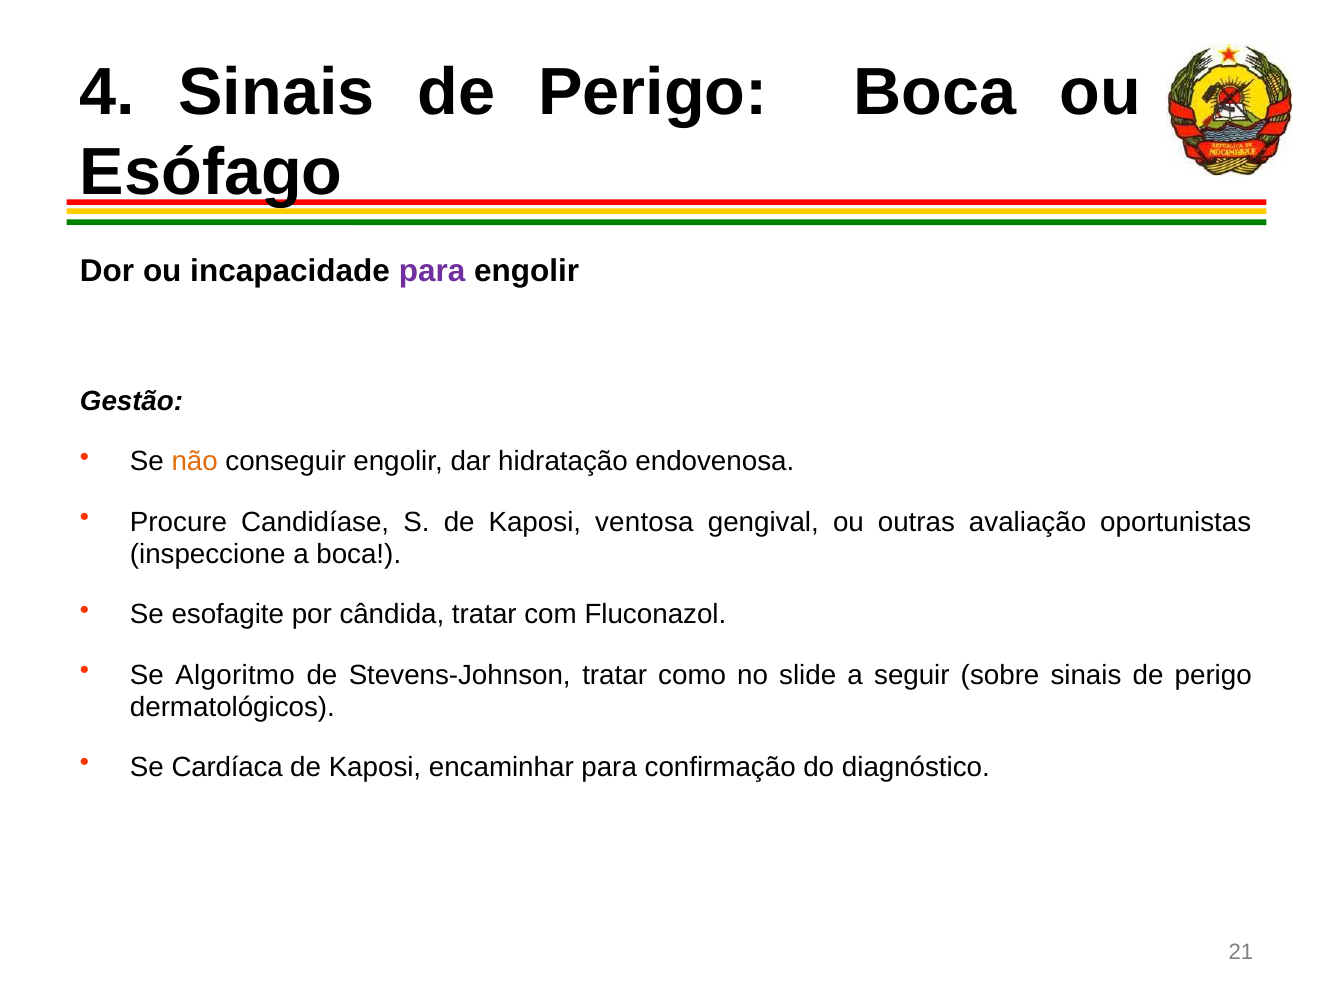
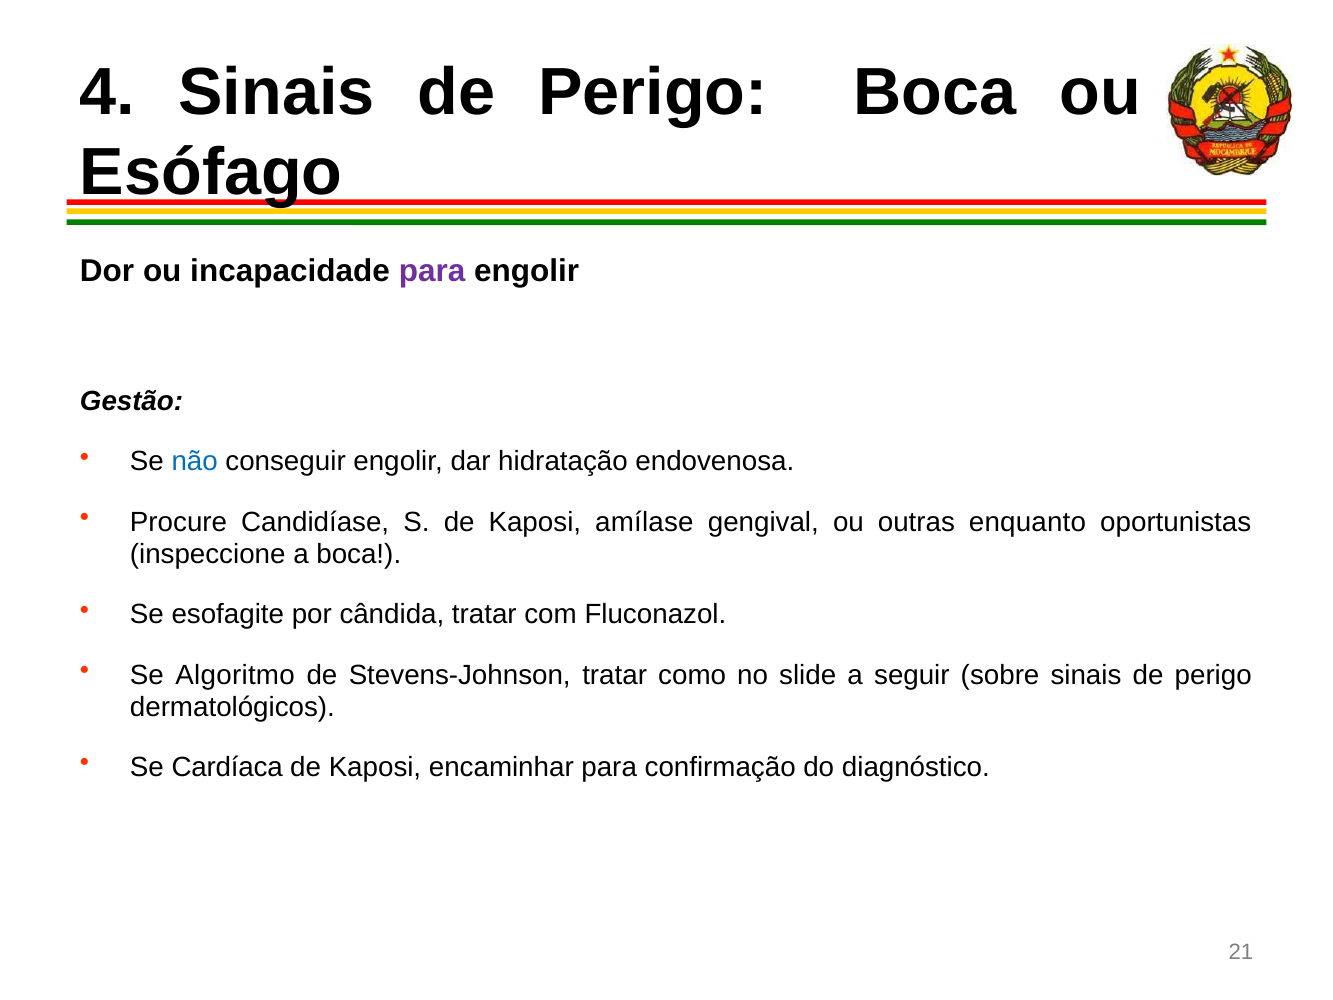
não colour: orange -> blue (195, 462)
ventosa: ventosa -> amílase (644, 522)
avaliação: avaliação -> enquanto (1027, 522)
